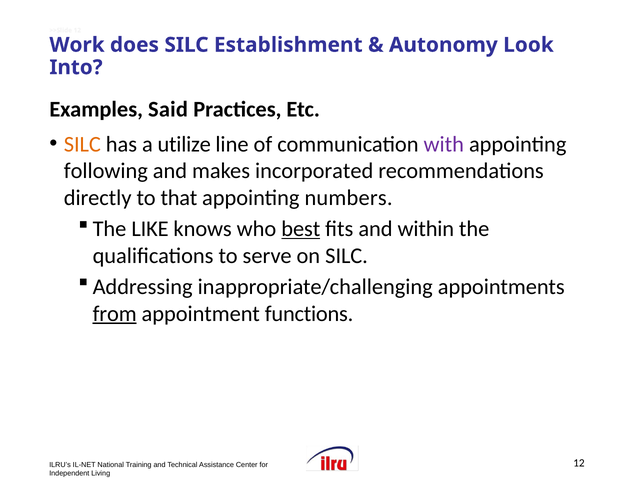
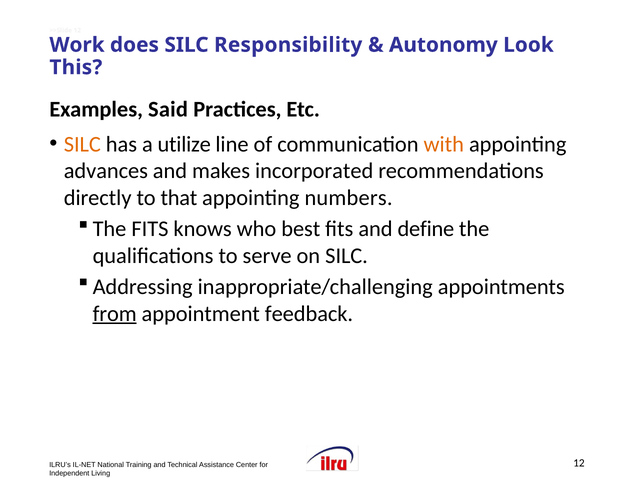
Establishment: Establishment -> Responsibility (288, 45)
Into: Into -> This (76, 67)
with colour: purple -> orange (444, 144)
following: following -> advances (106, 171)
The LIKE: LIKE -> FITS (150, 229)
best underline: present -> none (301, 229)
within: within -> define (426, 229)
functions: functions -> feedback (309, 314)
